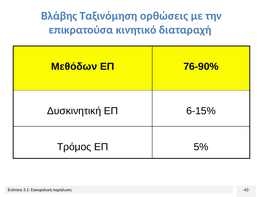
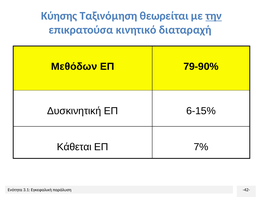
Βλάβης: Βλάβης -> Κύησης (59, 16)
ορθώσεις: ορθώσεις -> θεωρείται (164, 16)
την underline: none -> present (214, 16)
76-90%: 76-90% -> 79-90% (201, 67)
Τρόμος: Τρόμος -> Κάθεται (74, 147)
5%: 5% -> 7% (201, 147)
